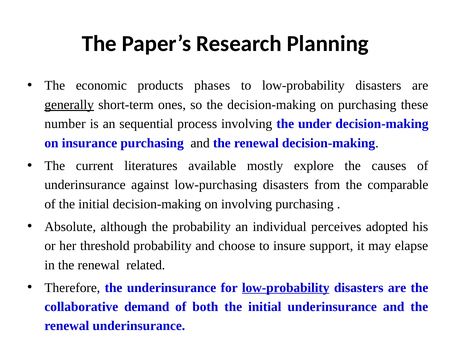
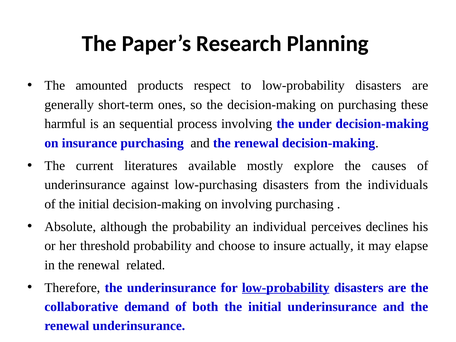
economic: economic -> amounted (101, 86)
phases: phases -> respect (212, 86)
generally underline: present -> none (69, 105)
number: number -> harmful (65, 124)
comparable: comparable -> individuals (398, 185)
adopted: adopted -> declines (387, 227)
support: support -> actually (331, 246)
